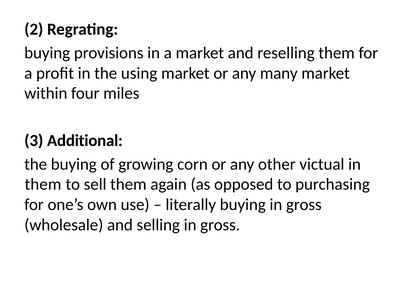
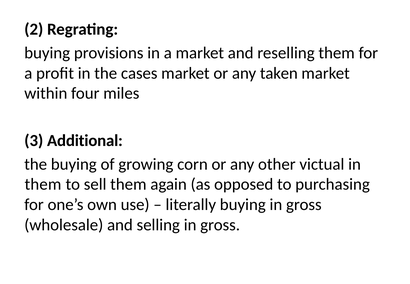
using: using -> cases (139, 73)
many: many -> taken (279, 73)
